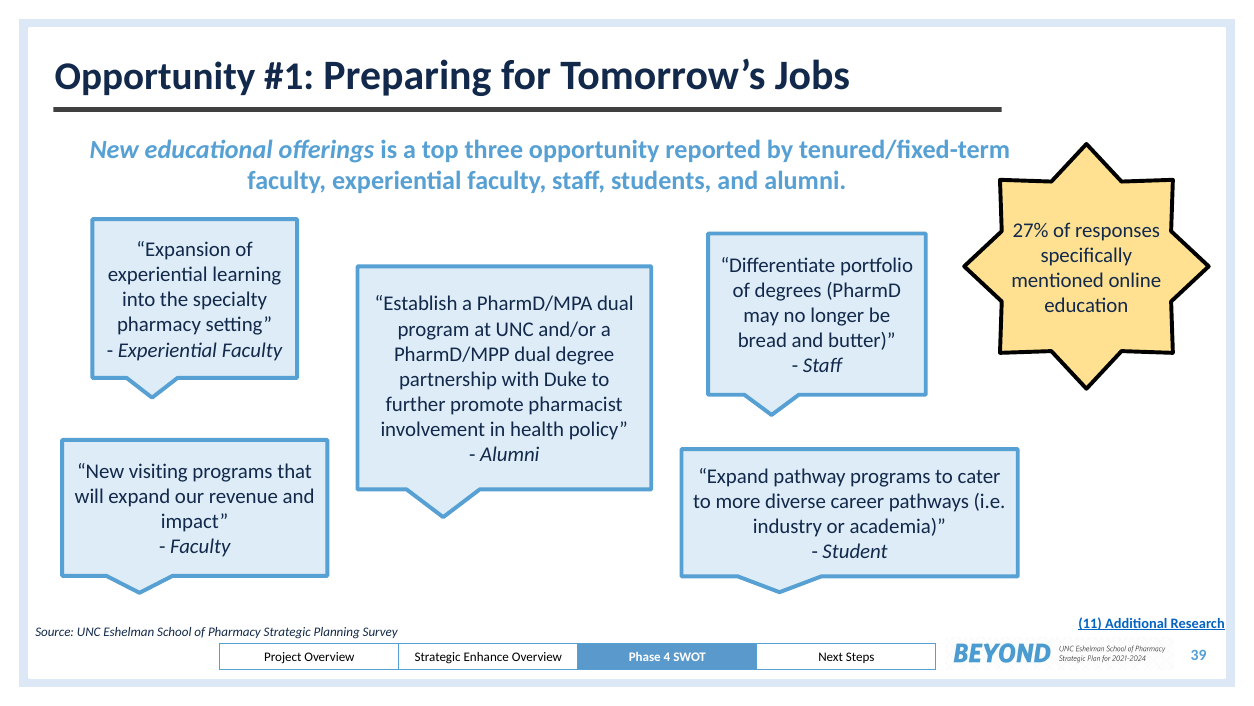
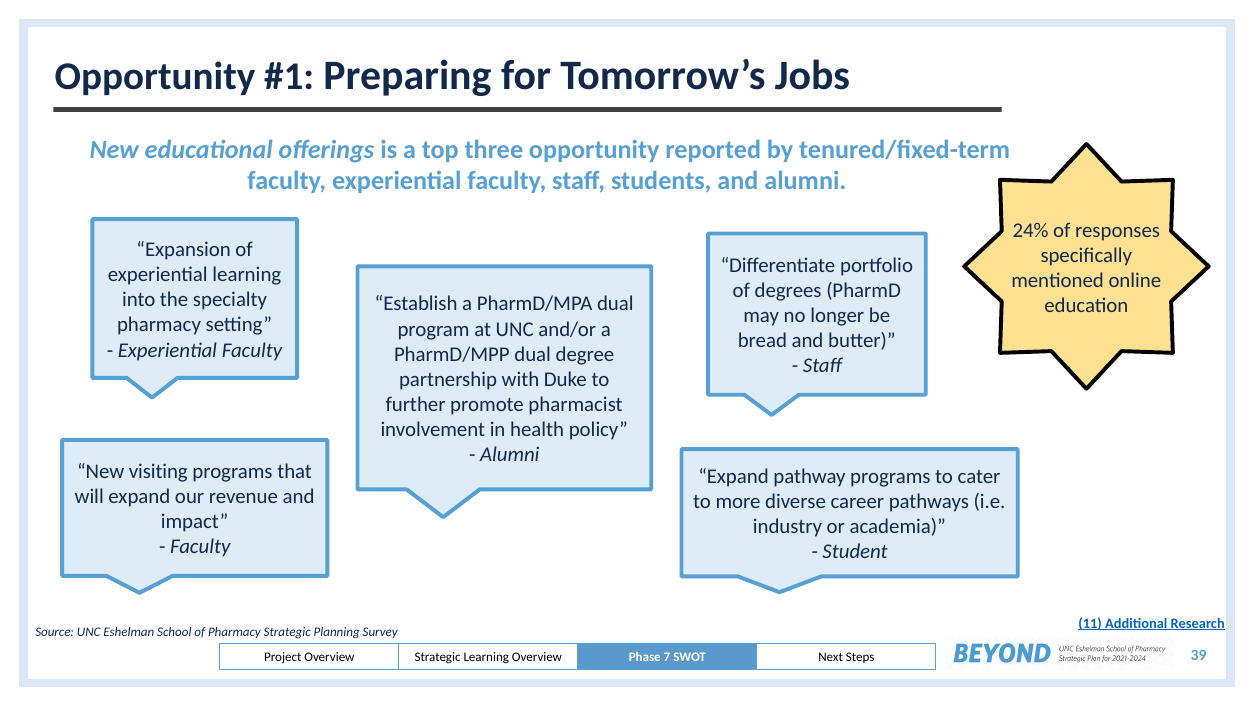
27%: 27% -> 24% (1030, 230)
Strategic Enhance: Enhance -> Learning (486, 656)
4: 4 -> 7 (667, 656)
